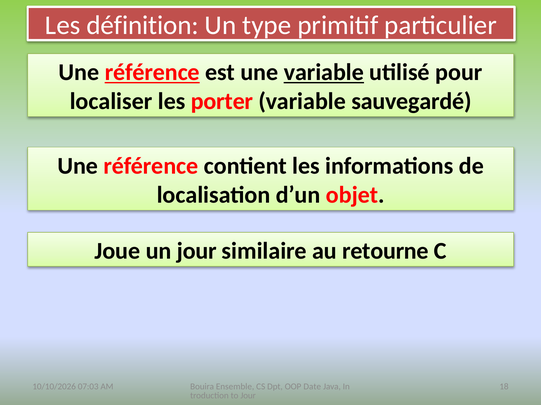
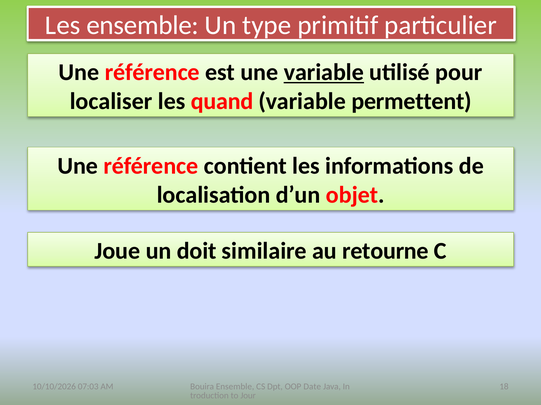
Les définition: définition -> ensemble (143, 25)
référence underline: present -> none (152, 73)
porter: porter -> quand (222, 101)
sauvegardé: sauvegardé -> permettent (411, 101)
un jour: jour -> doit (197, 251)
